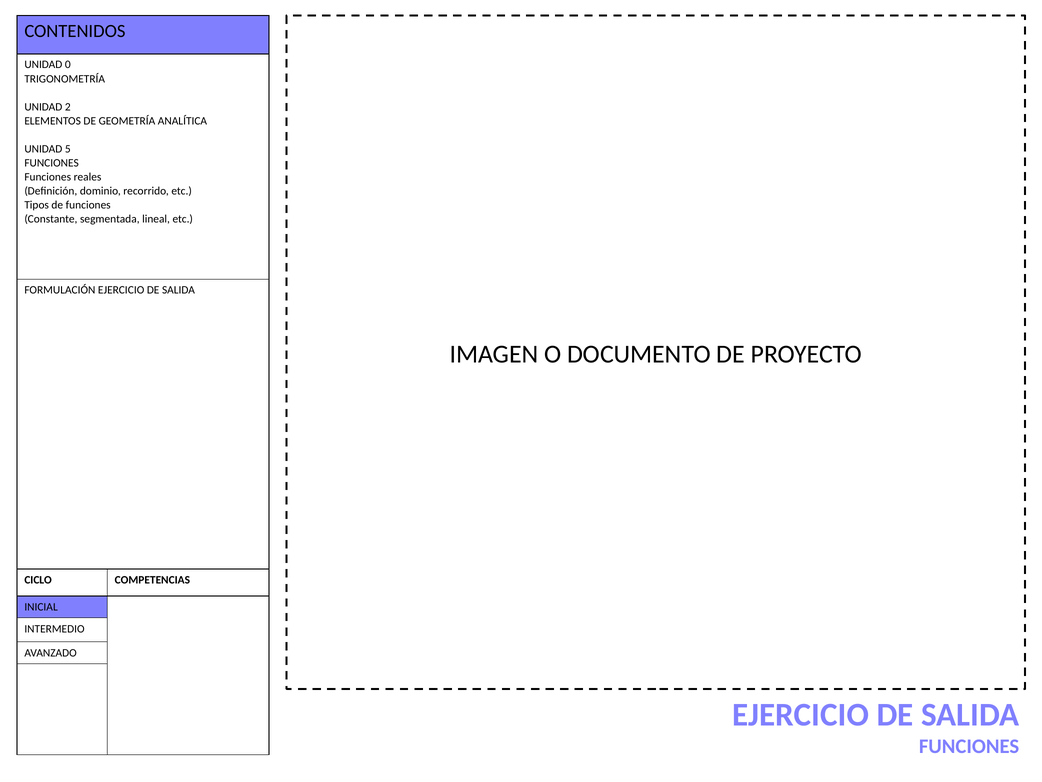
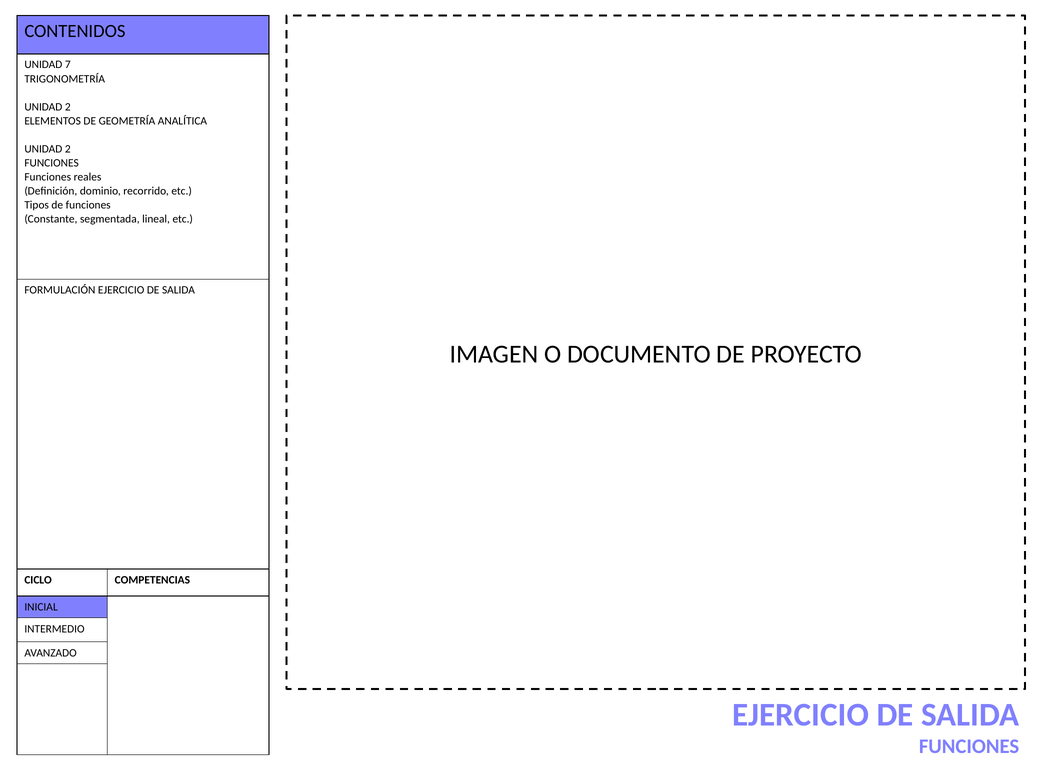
0: 0 -> 7 (68, 65)
5: 5 -> 2 (68, 149)
